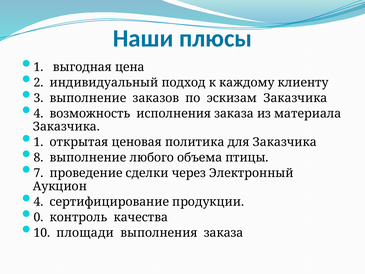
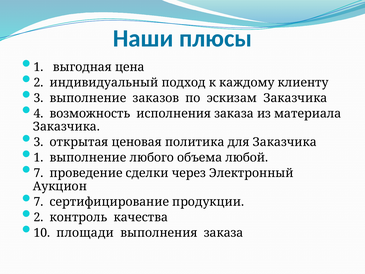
1: 1 -> 3 (38, 142)
8: 8 -> 1 (38, 158)
птицы: птицы -> любой (247, 158)
4: 4 -> 7 (38, 202)
0: 0 -> 2 (38, 217)
